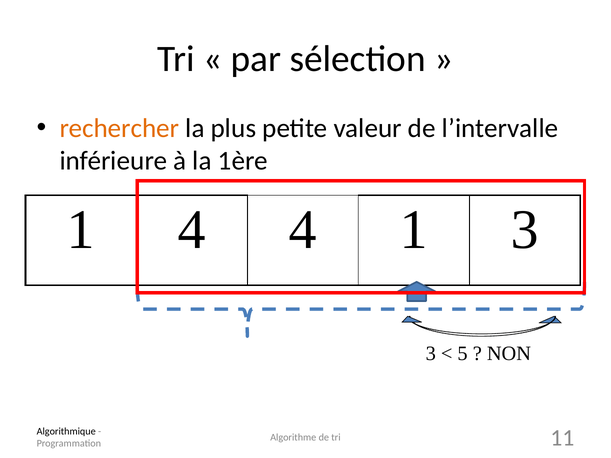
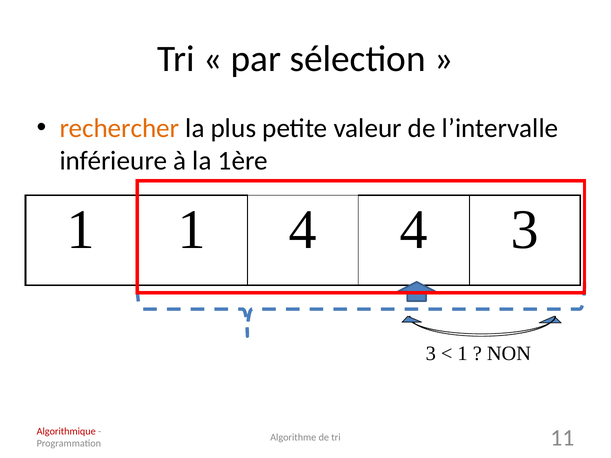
1 4: 4 -> 1 (192, 230)
4 1: 1 -> 4 (414, 230)
5: 5 -> 1 (463, 354)
Algorithmique colour: black -> red (66, 432)
